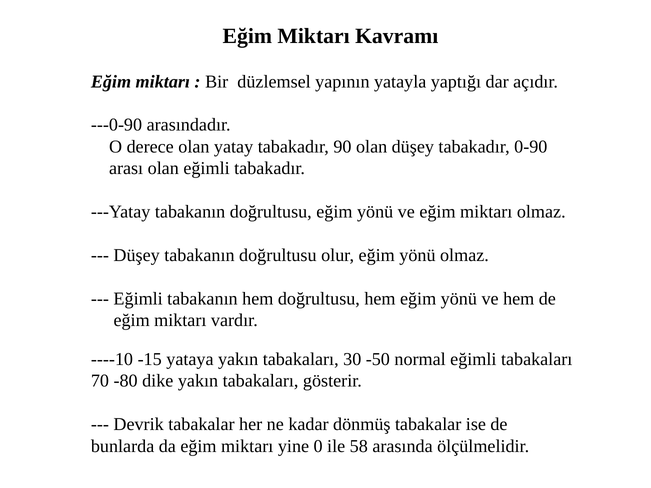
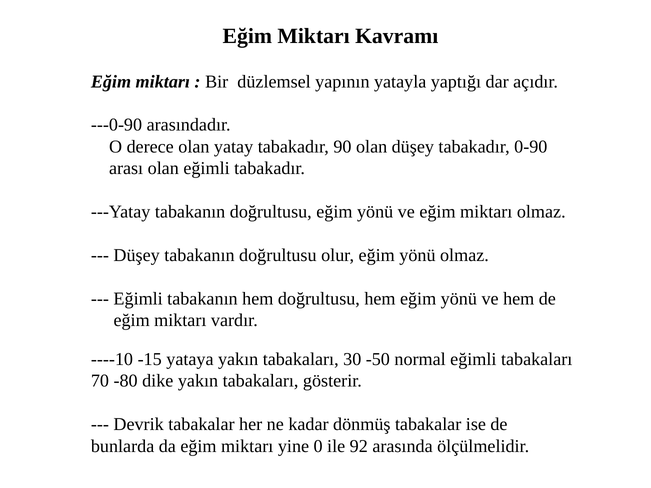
58: 58 -> 92 (359, 446)
